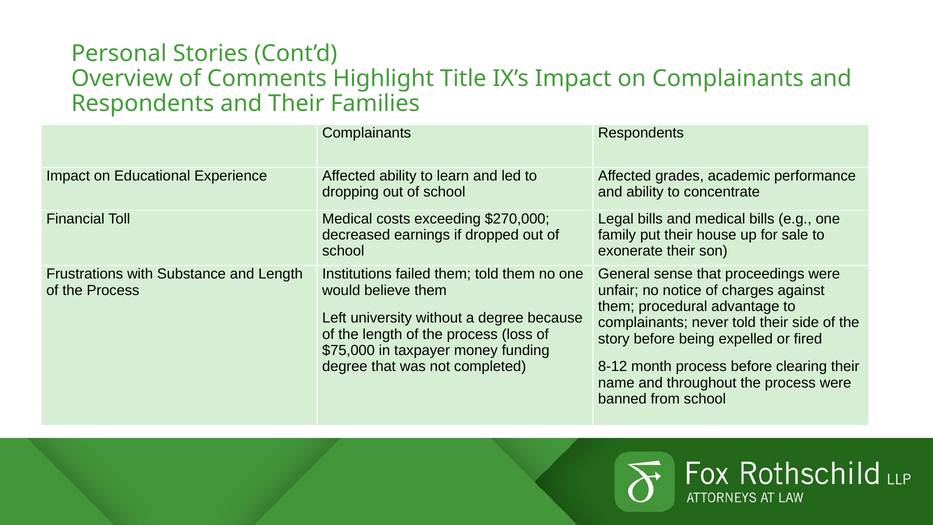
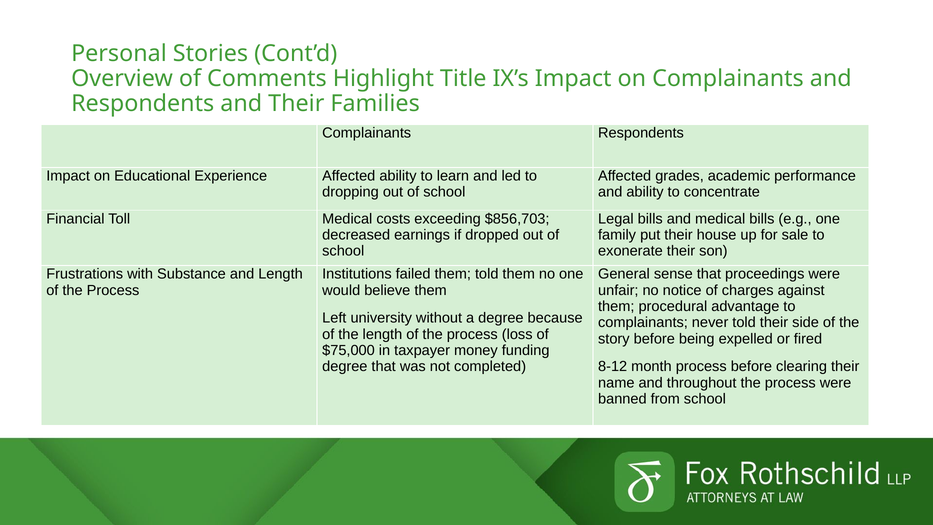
$270,000: $270,000 -> $856,703 (517, 219)
